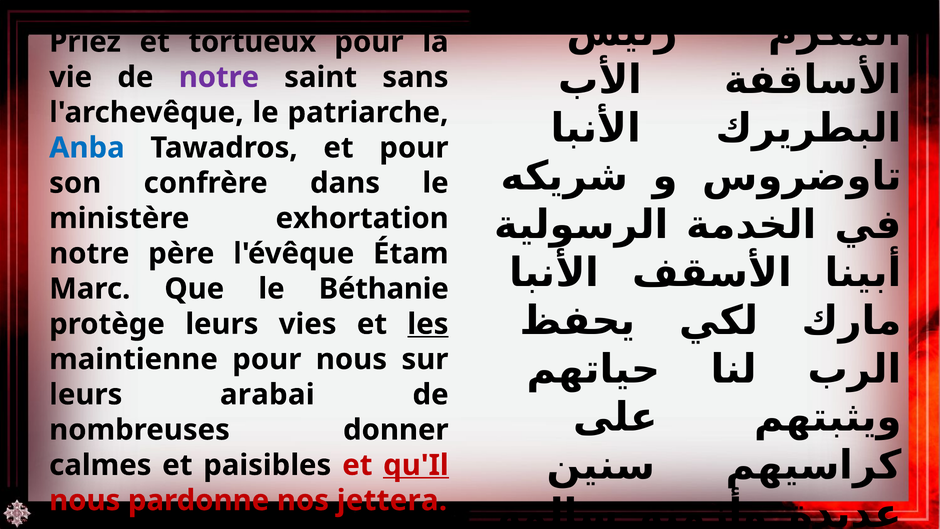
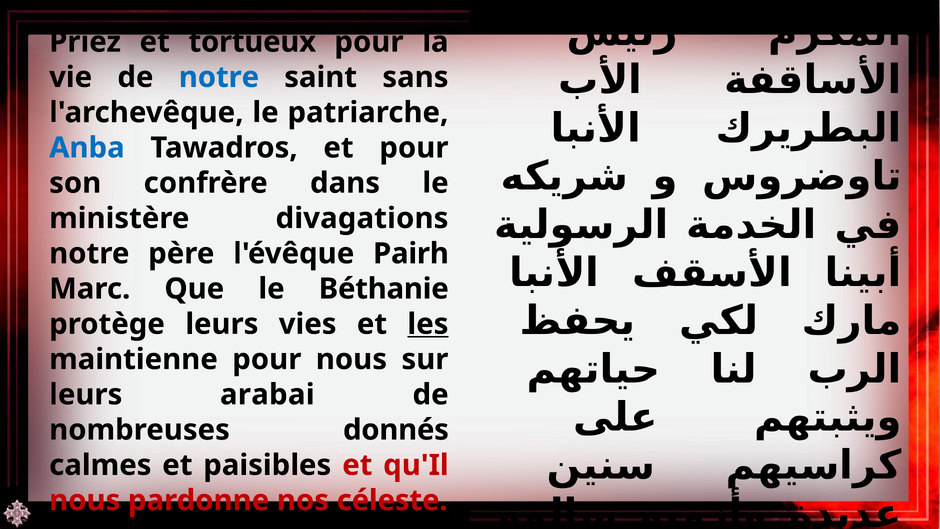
notre colour: purple -> blue (219, 77)
exhortation: exhortation -> divagations (362, 218)
Étam: Étam -> Pairh (411, 253)
donner: donner -> donnés (396, 430)
qu'Il underline: present -> none (416, 465)
jettera: jettera -> céleste (392, 500)
